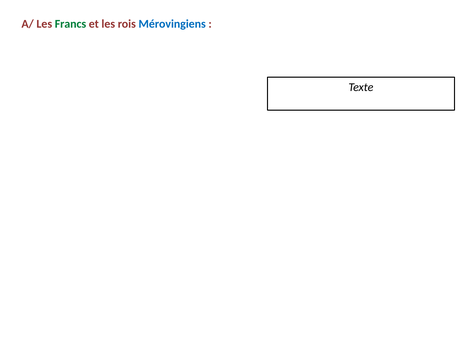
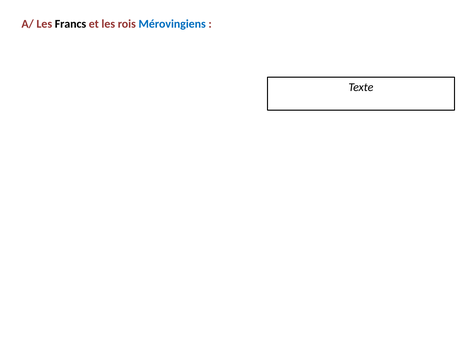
Francs colour: green -> black (70, 24)
